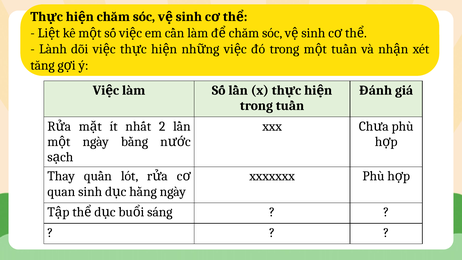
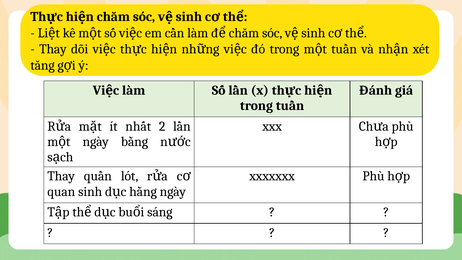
Lành: Lành -> Thay (53, 49)
